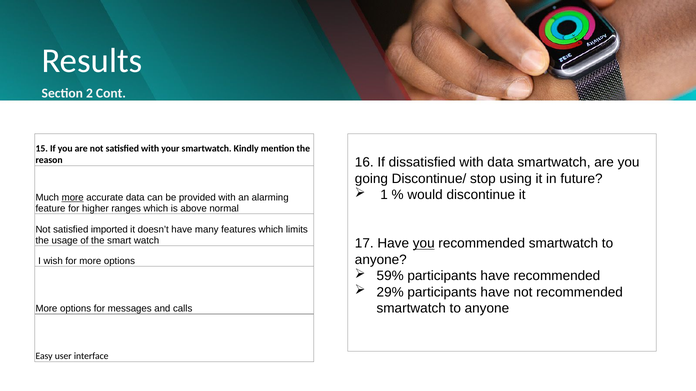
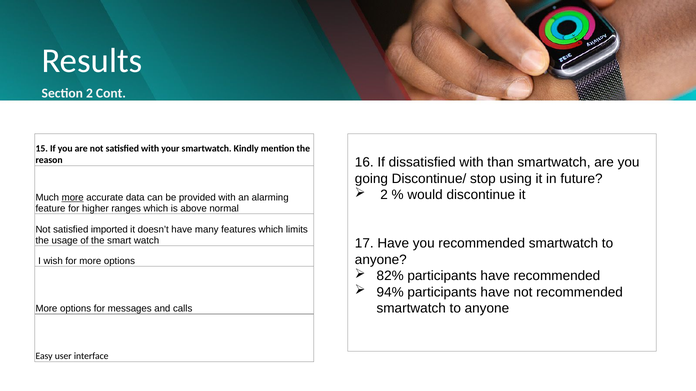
with data: data -> than (501, 163)
1: 1 -> 2 (384, 195)
you underline: present -> none (424, 244)
59%: 59% -> 82% (390, 276)
29%: 29% -> 94% (390, 293)
